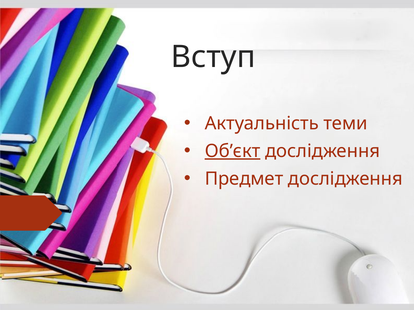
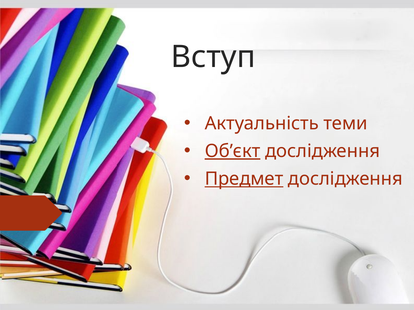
Предмет underline: none -> present (244, 179)
